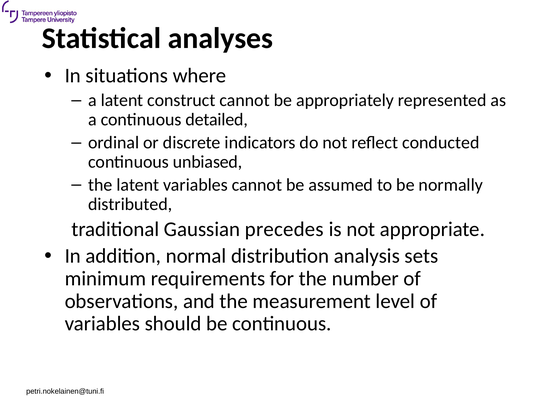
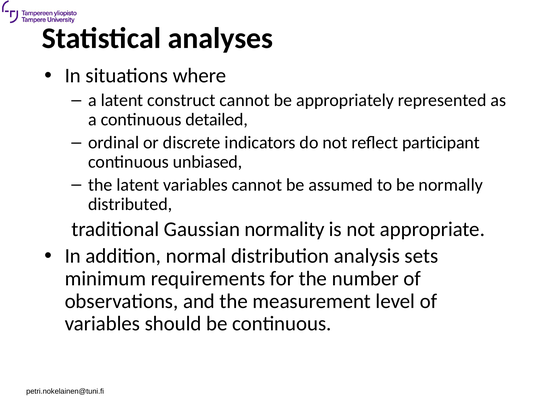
conducted: conducted -> participant (441, 142)
precedes: precedes -> normality (285, 229)
